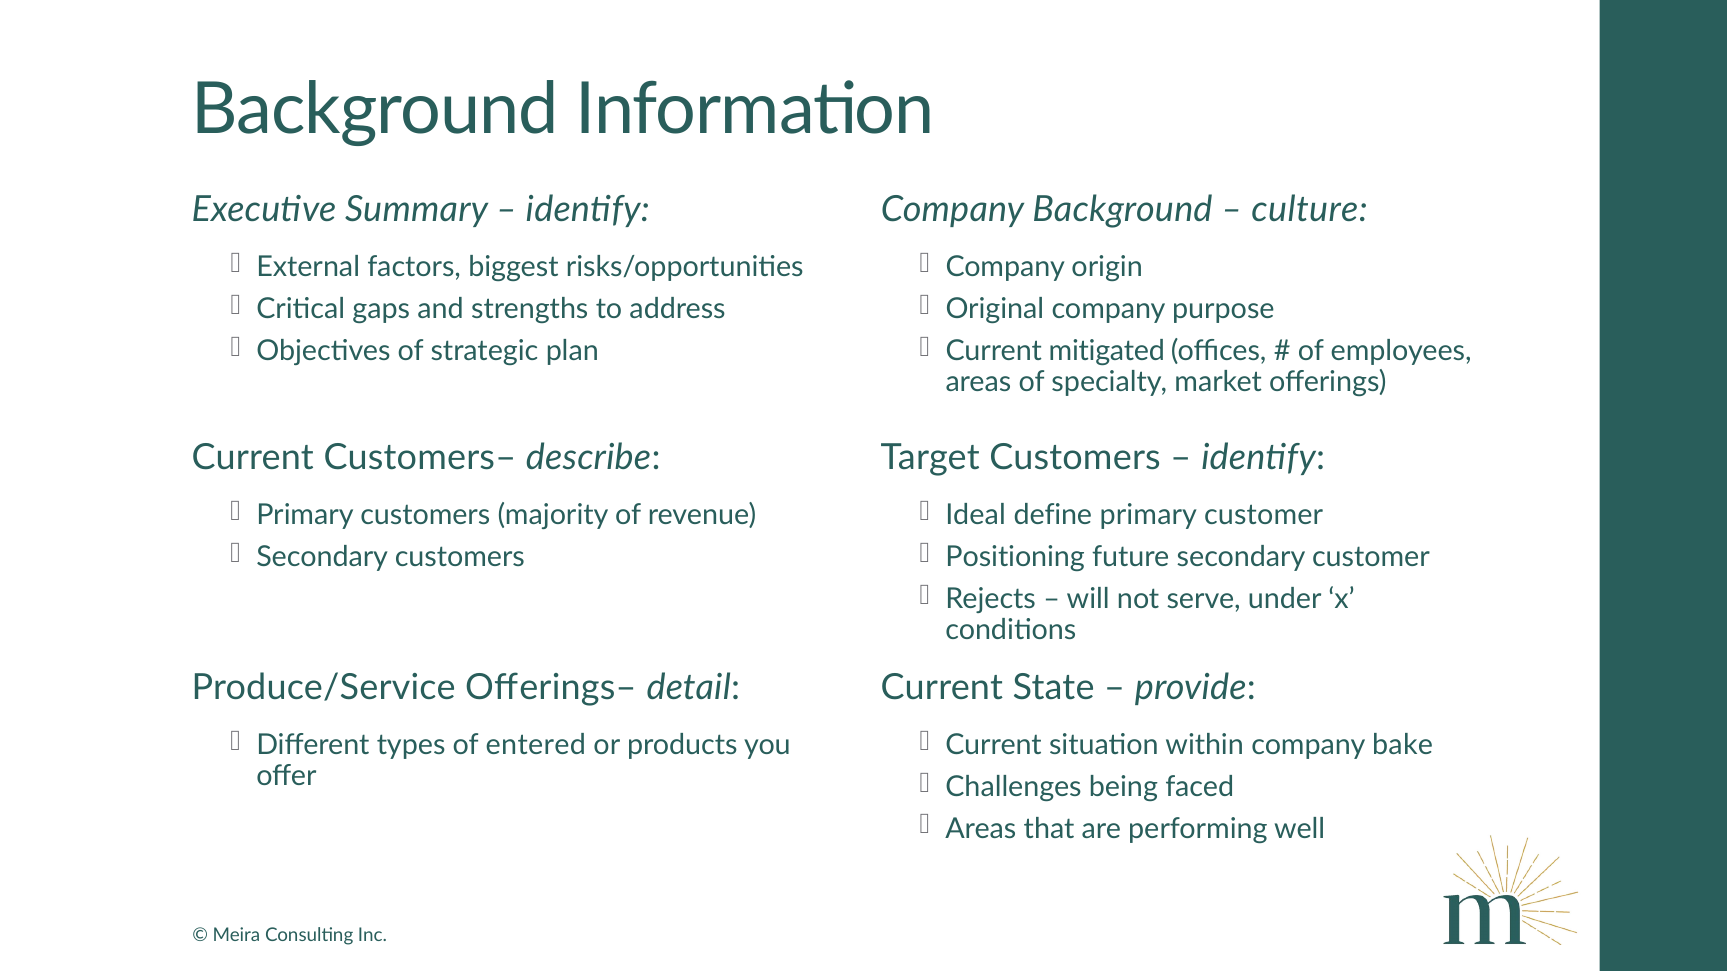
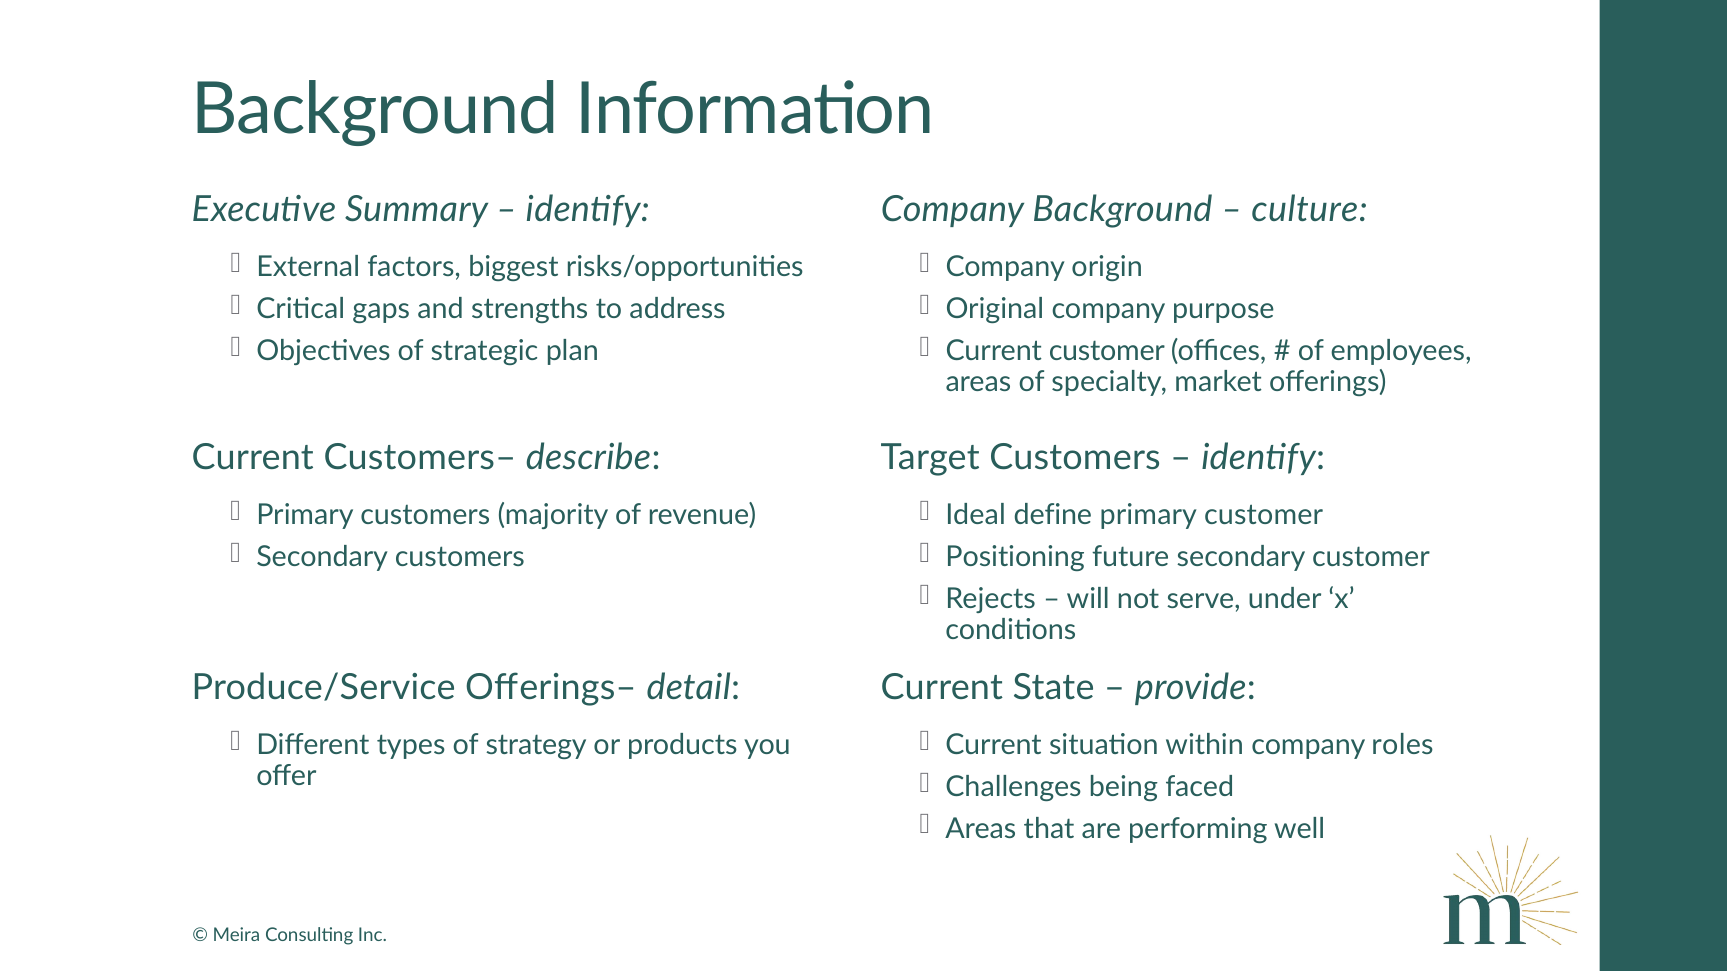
Current mitigated: mitigated -> customer (1107, 351)
entered: entered -> strategy (536, 745)
bake: bake -> roles (1403, 745)
